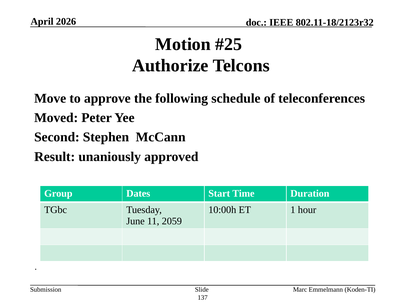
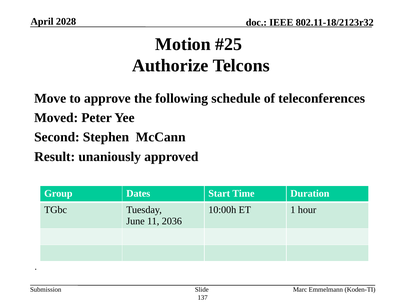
2026: 2026 -> 2028 (66, 21)
2059: 2059 -> 2036 (172, 221)
